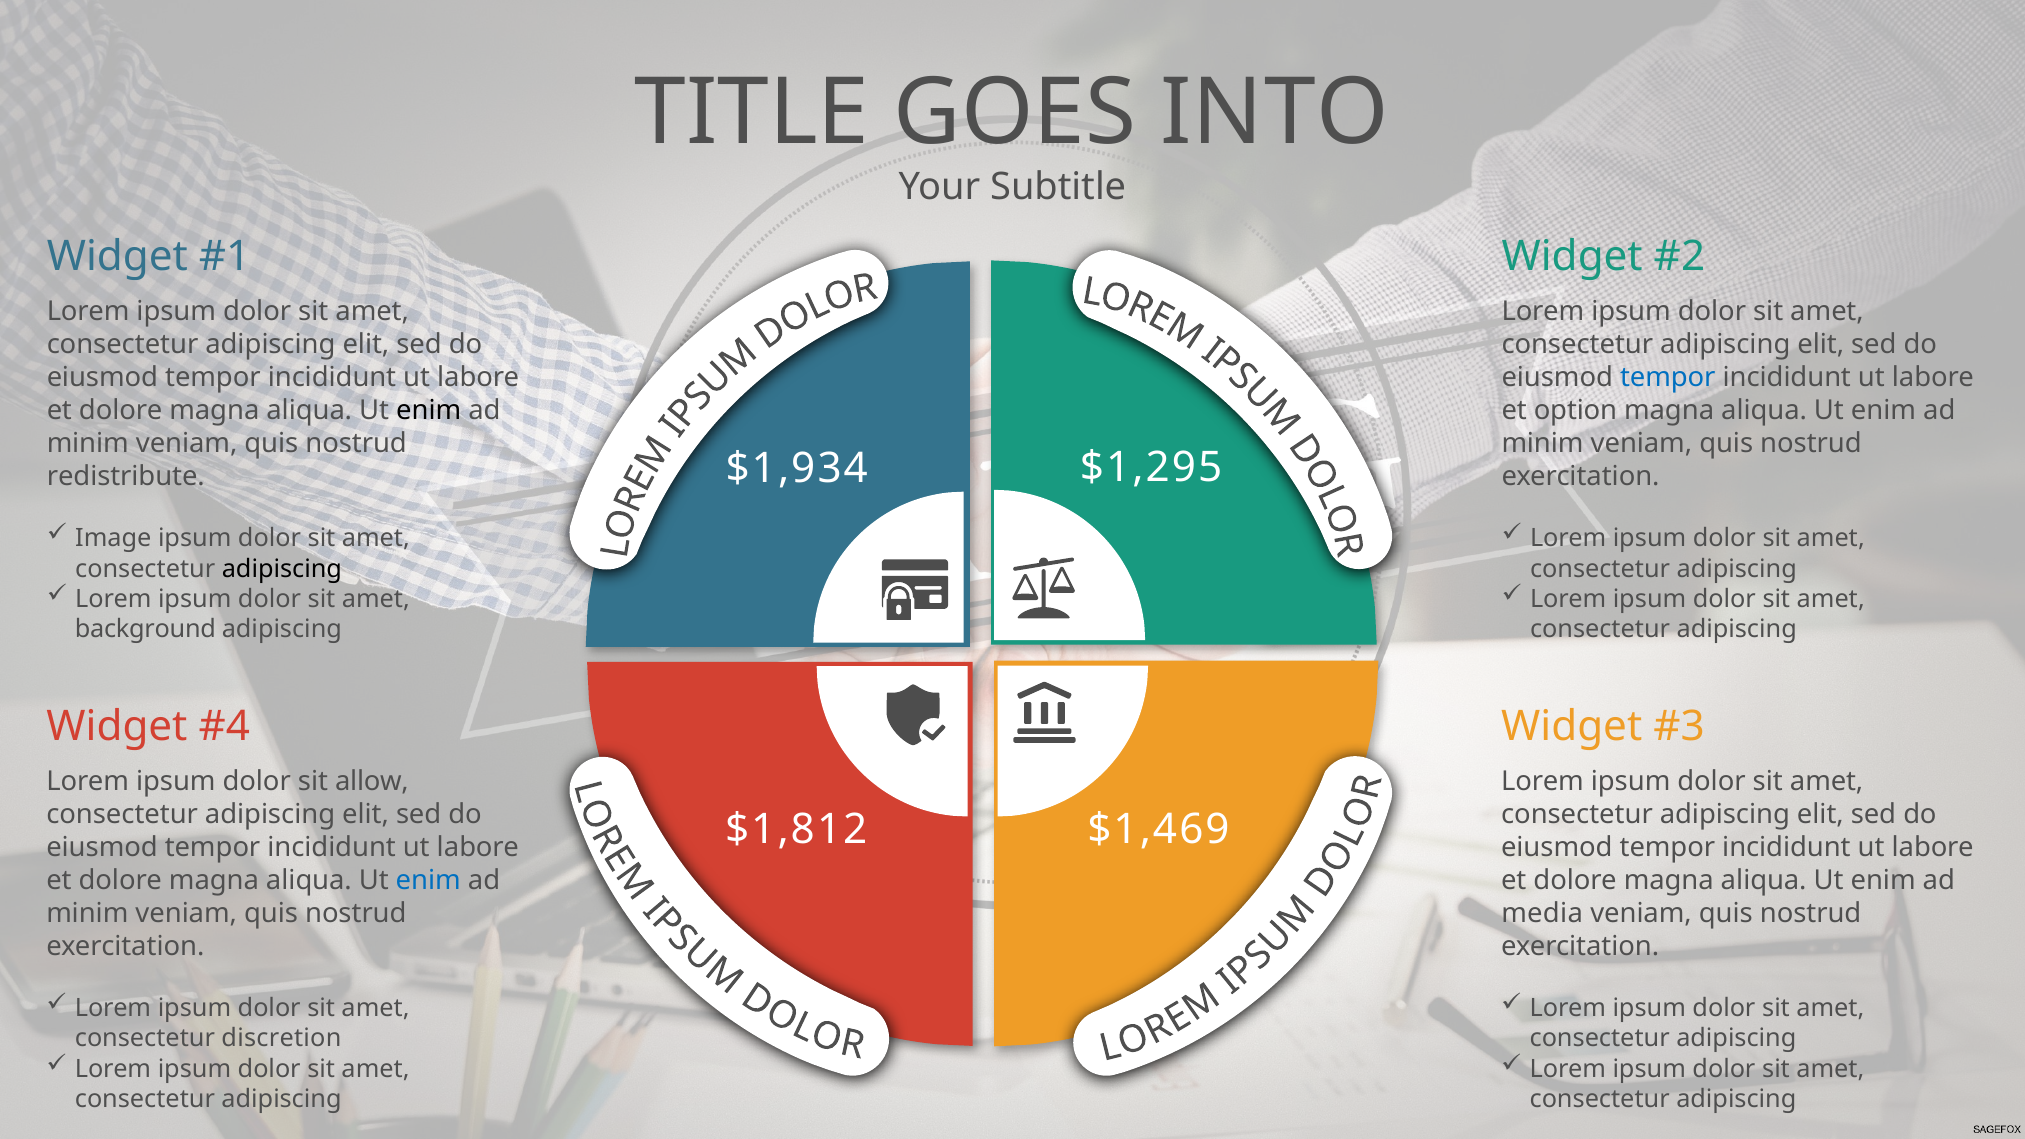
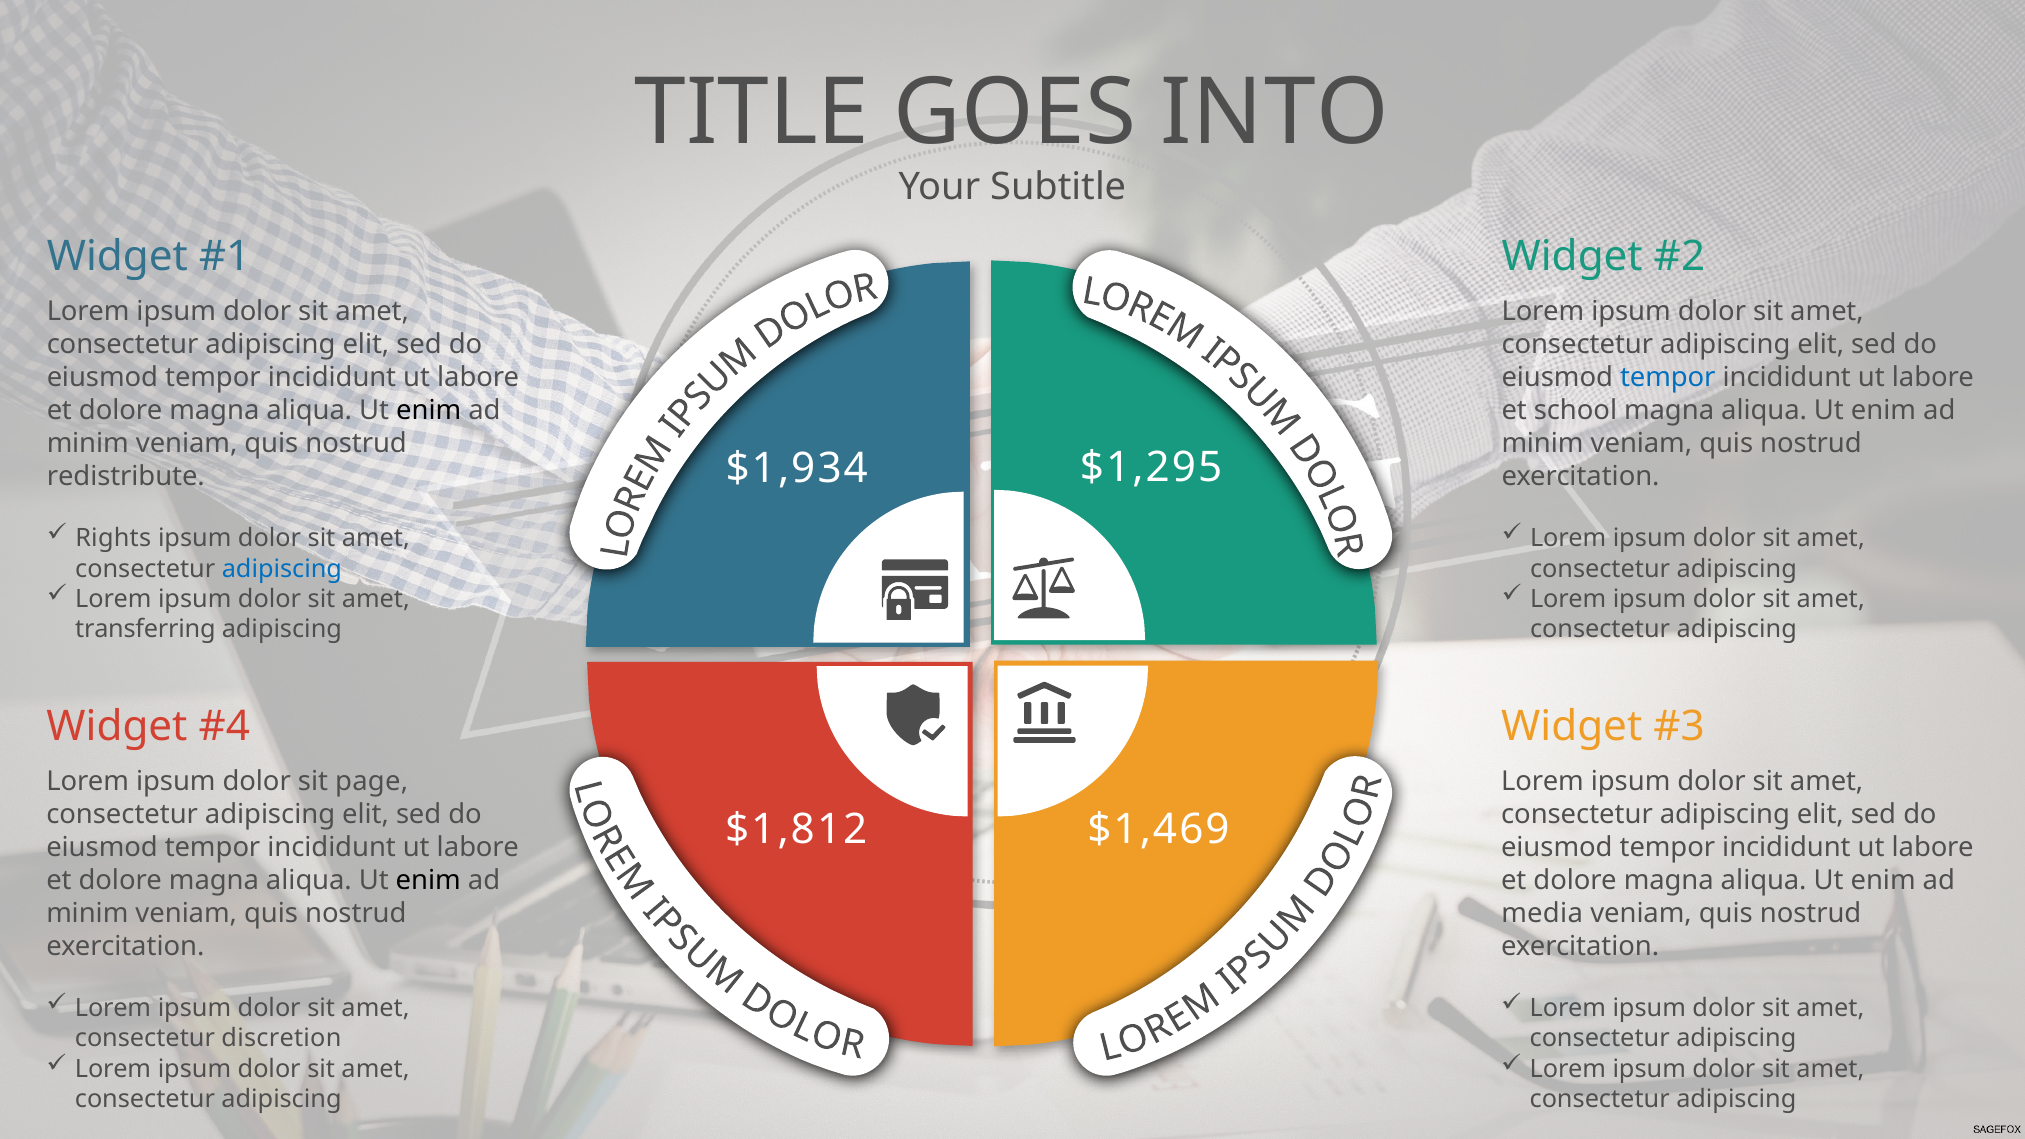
option: option -> school (1575, 411)
Image: Image -> Rights (113, 538)
adipiscing colour: black -> blue (282, 569)
background: background -> transferring (145, 630)
allow: allow -> page (372, 782)
enim colour: blue -> black (428, 881)
